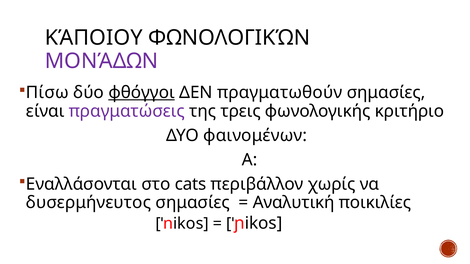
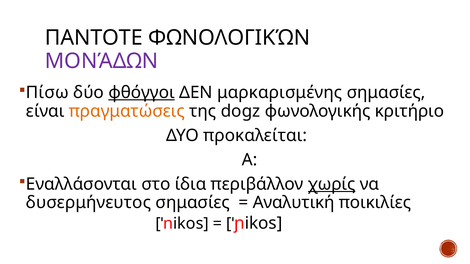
ΚΆΠΟΙΟΥ: ΚΆΠΟΙΟΥ -> ΠΑΝΤΟΤΕ (94, 38)
πραγματωθούν: πραγματωθούν -> μαρκαρισμένης (280, 93)
πραγματώσεις colour: purple -> orange (127, 111)
τρεις: τρεις -> dogz (241, 111)
φαινομένων: φαινομένων -> προκαλείται (255, 136)
cats: cats -> ίδια (191, 184)
χωρίς underline: none -> present (332, 184)
